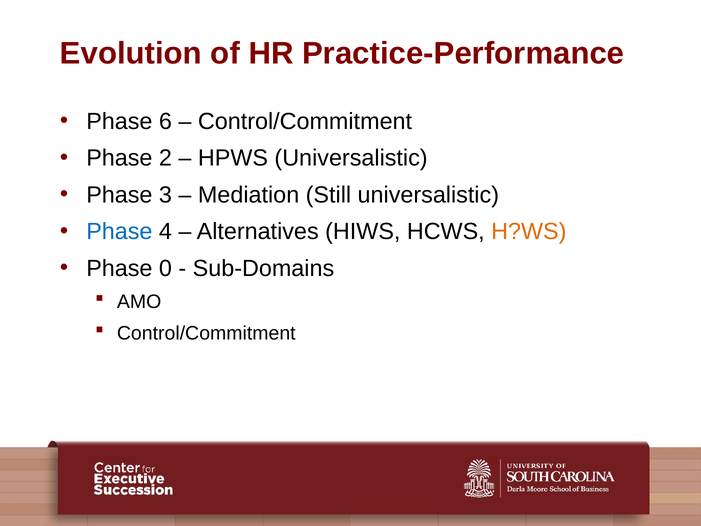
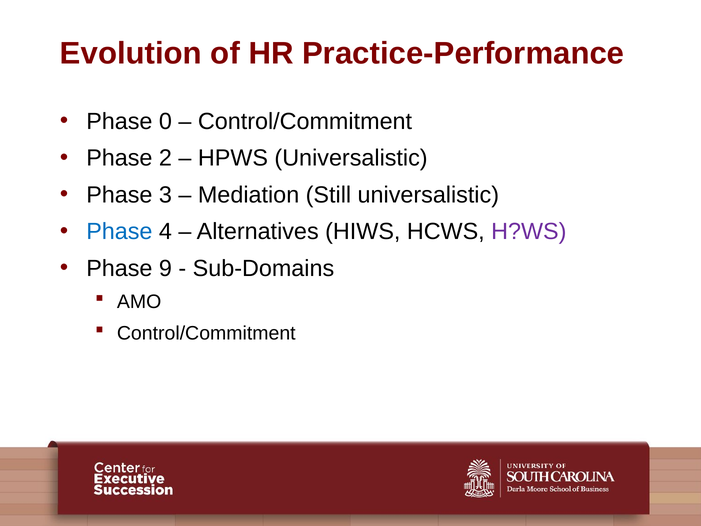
6: 6 -> 0 (165, 121)
H?WS colour: orange -> purple (529, 232)
0: 0 -> 9 (165, 268)
